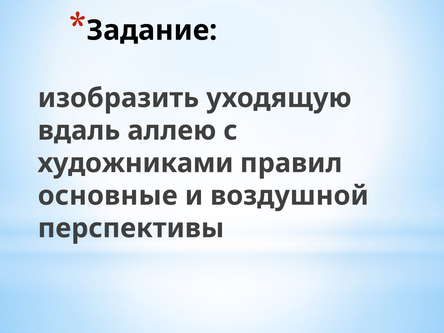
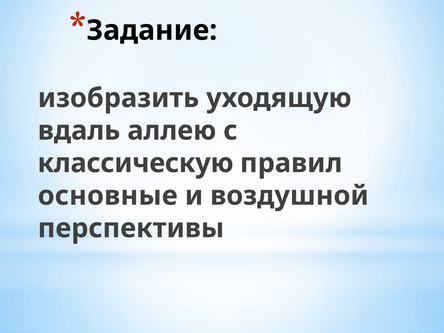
художниками: художниками -> классическую (135, 163)
